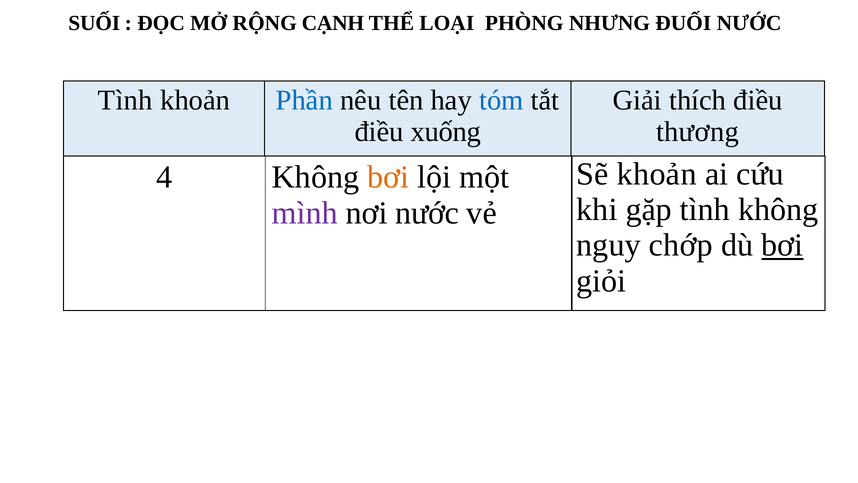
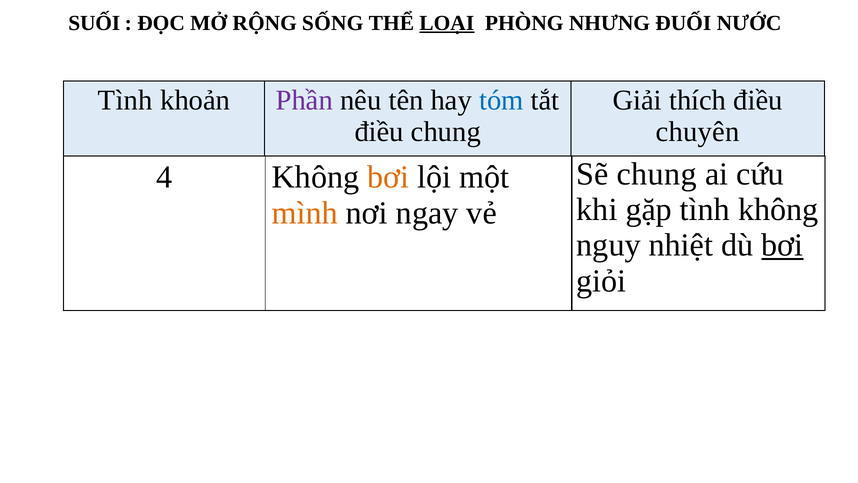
CẠNH: CẠNH -> SỐNG (333, 23)
LOẠI underline: none -> present (447, 23)
Phần colour: blue -> purple (304, 100)
điều xuống: xuống -> chung (446, 132)
thương: thương -> chuyên (698, 132)
Sẽ khoản: khoản -> chung (657, 174)
mình colour: purple -> orange (305, 213)
nơi nước: nước -> ngay (427, 213)
chớp: chớp -> nhiệt (681, 245)
